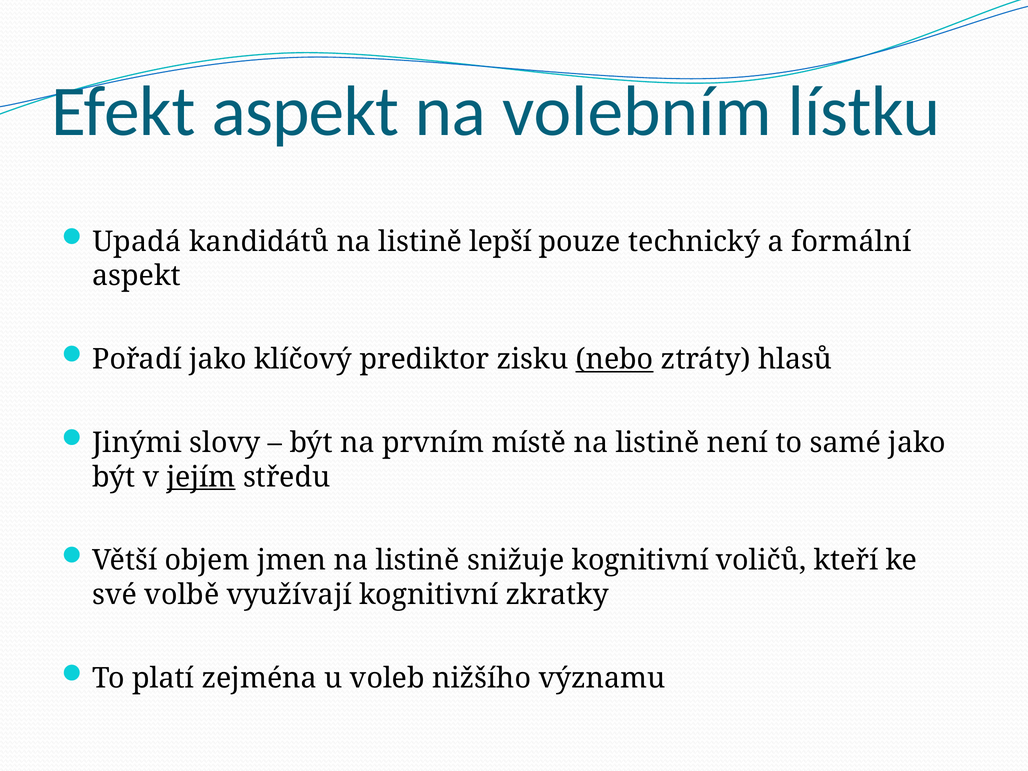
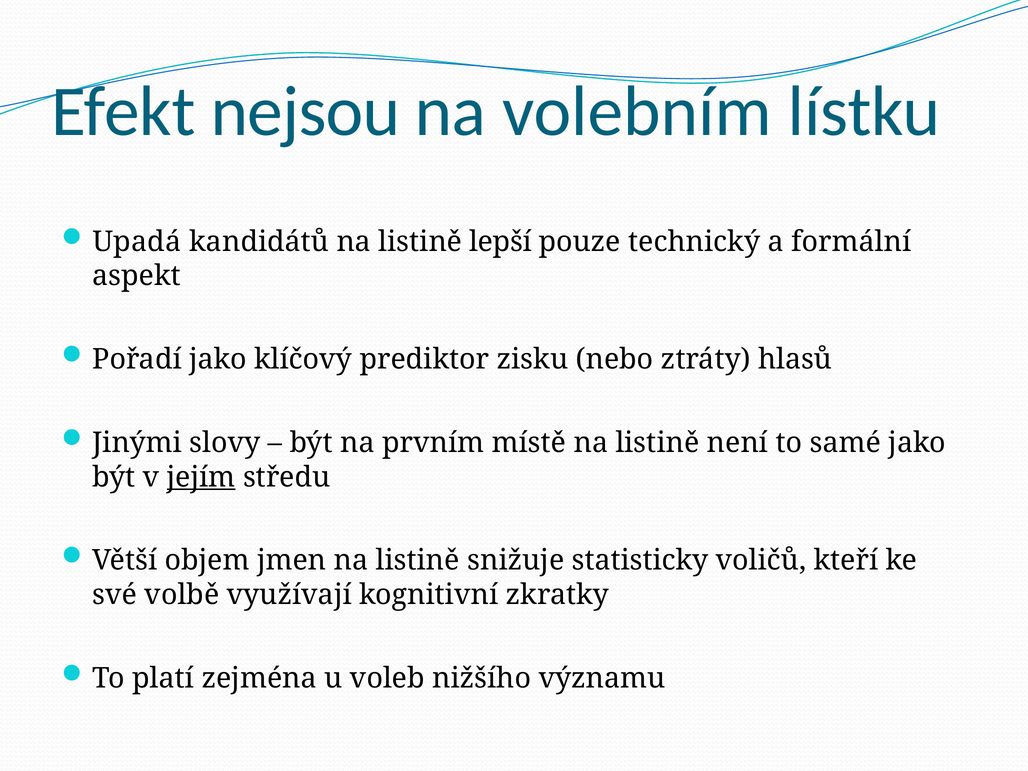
Efekt aspekt: aspekt -> nejsou (305, 112)
nebo underline: present -> none (615, 359)
snižuje kognitivní: kognitivní -> statisticky (640, 560)
